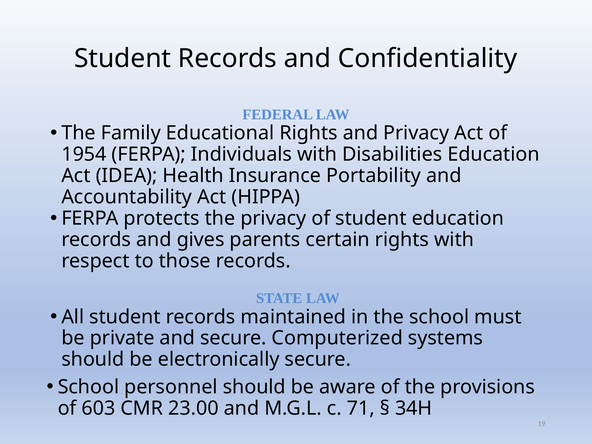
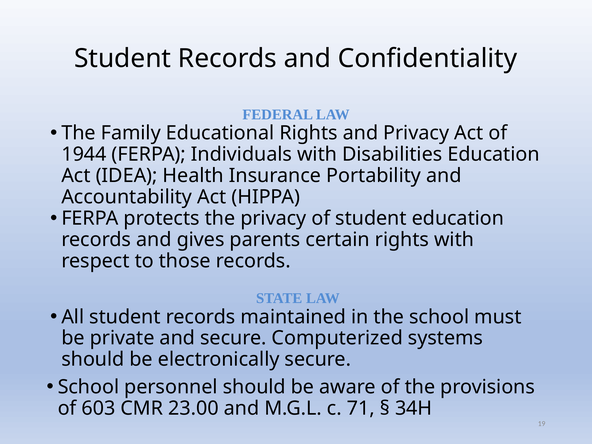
1954: 1954 -> 1944 (84, 154)
